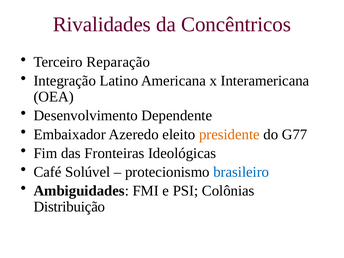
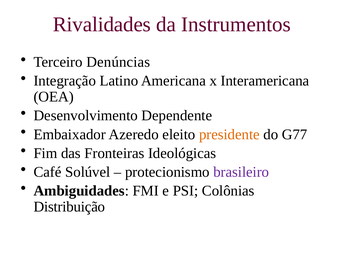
Concêntricos: Concêntricos -> Instrumentos (236, 25)
Reparação: Reparação -> Denúncias (118, 62)
brasileiro colour: blue -> purple (241, 172)
